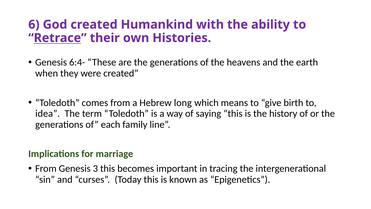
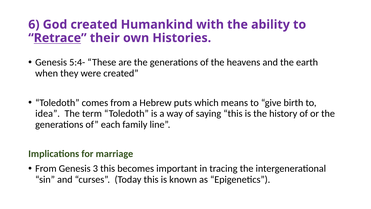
6:4-: 6:4- -> 5:4- (77, 62)
long: long -> puts (183, 103)
